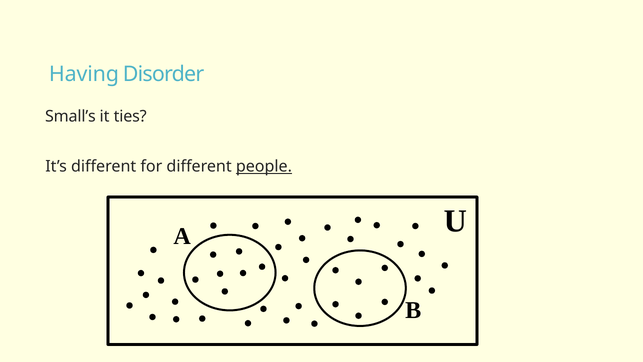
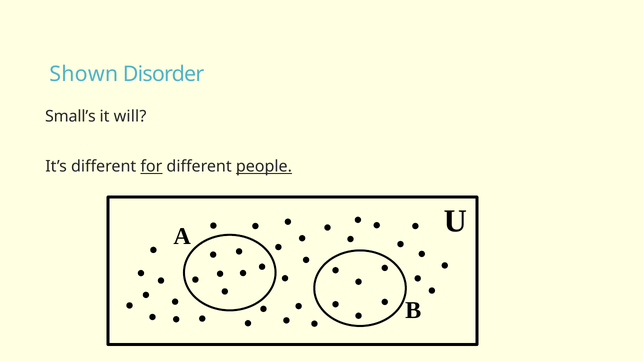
Having: Having -> Shown (84, 74)
ties: ties -> will (130, 116)
for underline: none -> present (151, 167)
